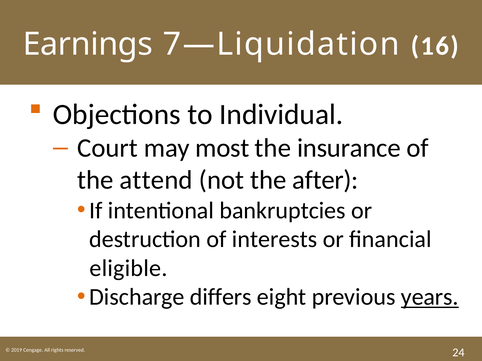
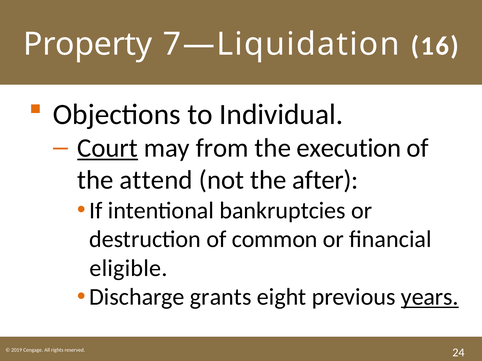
Earnings: Earnings -> Property (88, 44)
Court underline: none -> present (108, 148)
most: most -> from (222, 148)
insurance: insurance -> execution (349, 148)
interests: interests -> common (275, 240)
differs: differs -> grants (221, 297)
